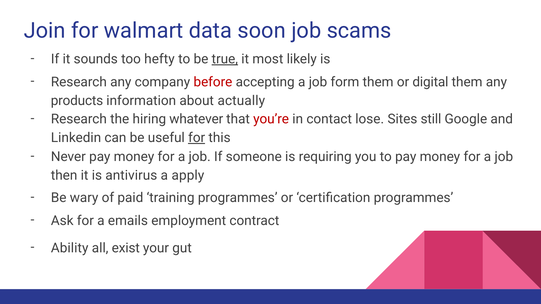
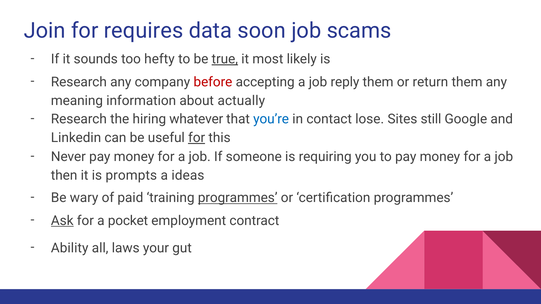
walmart: walmart -> requires (144, 31)
form: form -> reply (345, 82)
digital: digital -> return (430, 82)
products: products -> meaning (77, 101)
you’re colour: red -> blue (271, 119)
antivirus: antivirus -> prompts (131, 176)
apply: apply -> ideas (188, 176)
programmes underline: none -> present (238, 198)
Ask underline: none -> present (62, 221)
emails: emails -> pocket (128, 221)
exist: exist -> laws (126, 248)
